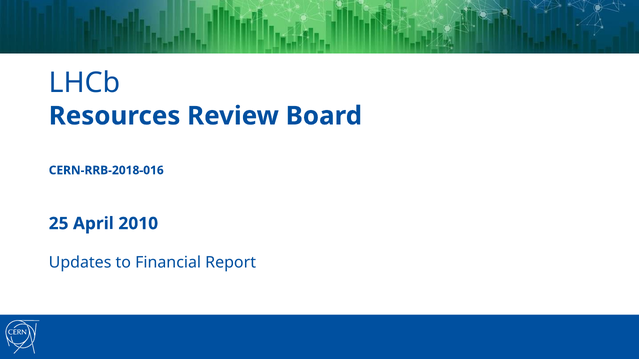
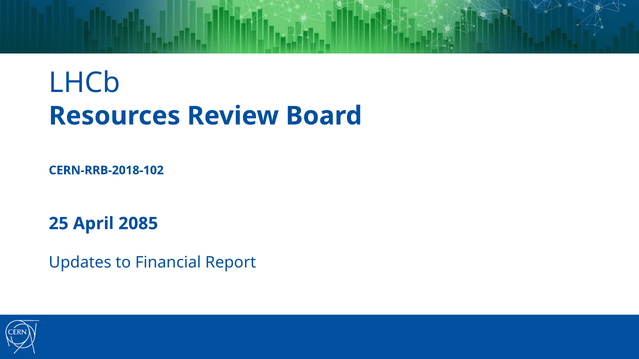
CERN-RRB-2018-016: CERN-RRB-2018-016 -> CERN-RRB-2018-102 (106, 171)
2010: 2010 -> 2085 (138, 224)
